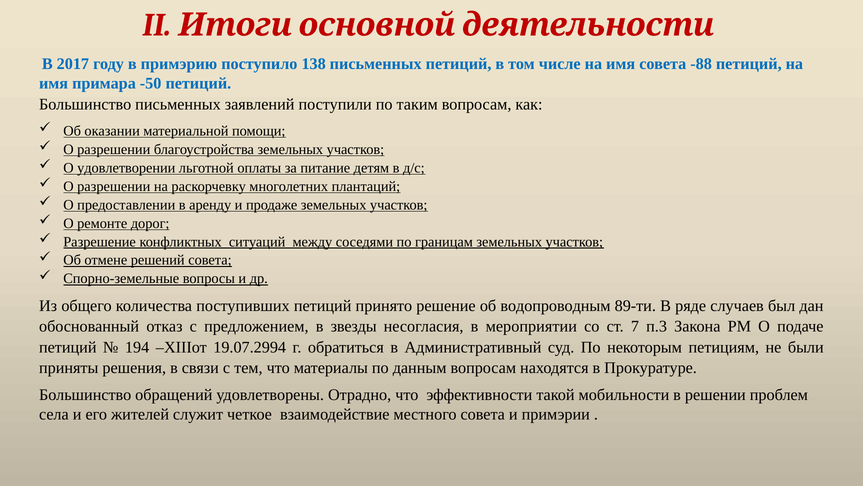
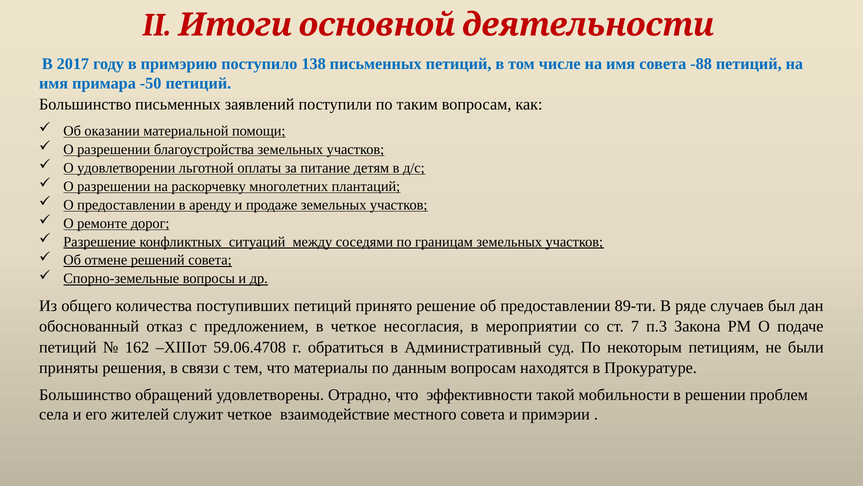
об водопроводным: водопроводным -> предоставлении (555, 305)
в звезды: звезды -> четкое (354, 326)
194: 194 -> 162 (137, 347)
19.07.2994: 19.07.2994 -> 59.06.4708 (250, 347)
